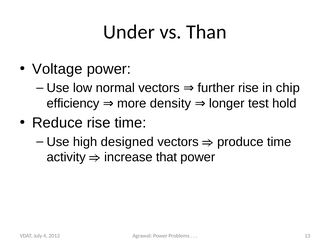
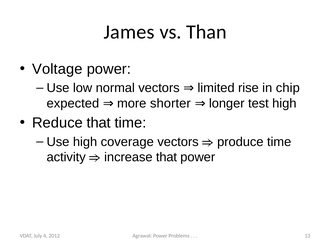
Under: Under -> James (129, 32)
further: further -> limited (216, 88)
efficiency: efficiency -> expected (73, 104)
density: density -> shorter (170, 104)
test hold: hold -> high (284, 104)
Reduce rise: rise -> that (99, 123)
designed: designed -> coverage (127, 142)
